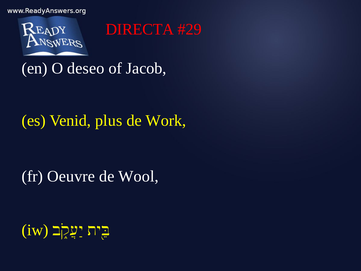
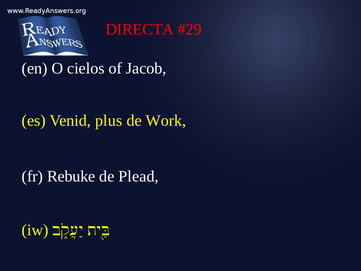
deseo: deseo -> cielos (86, 68)
Oeuvre: Oeuvre -> Rebuke (71, 176)
Wool: Wool -> Plead (139, 176)
